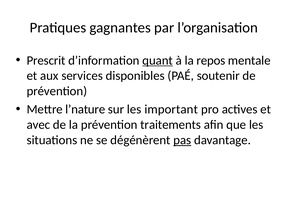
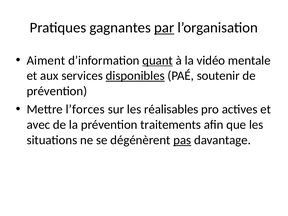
par underline: none -> present (164, 28)
Prescrit: Prescrit -> Aiment (46, 60)
repos: repos -> vidéo (211, 60)
disponibles underline: none -> present (135, 76)
l’nature: l’nature -> l’forces (85, 109)
important: important -> réalisables (171, 109)
